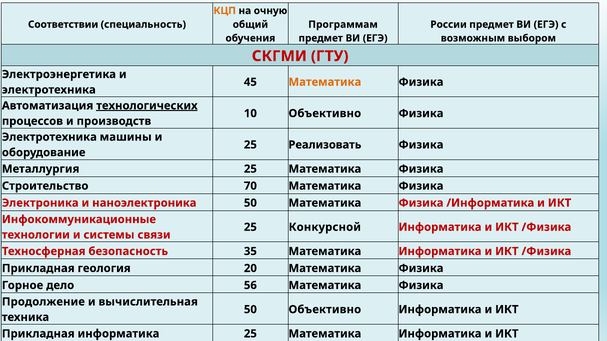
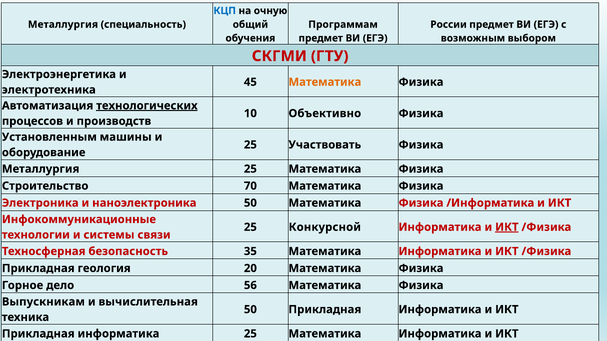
КЦП colour: orange -> blue (225, 11)
Соответствии: Соответствии -> Металлургия (63, 24)
Электротехника: Электротехника -> Установленным (49, 137)
Реализовать: Реализовать -> Участвовать (325, 145)
ИКТ underline: none -> present (507, 227)
Продолжение: Продолжение -> Выпускникам (43, 302)
50 Объективно: Объективно -> Прикладная (325, 310)
